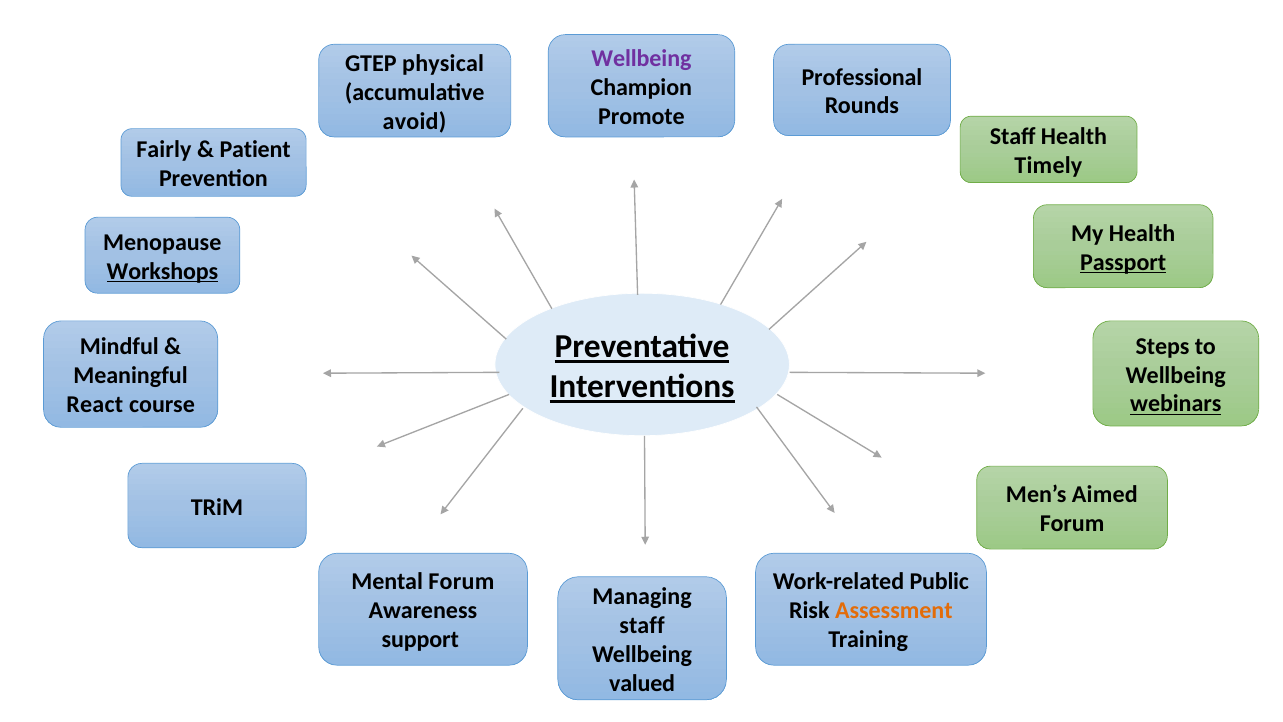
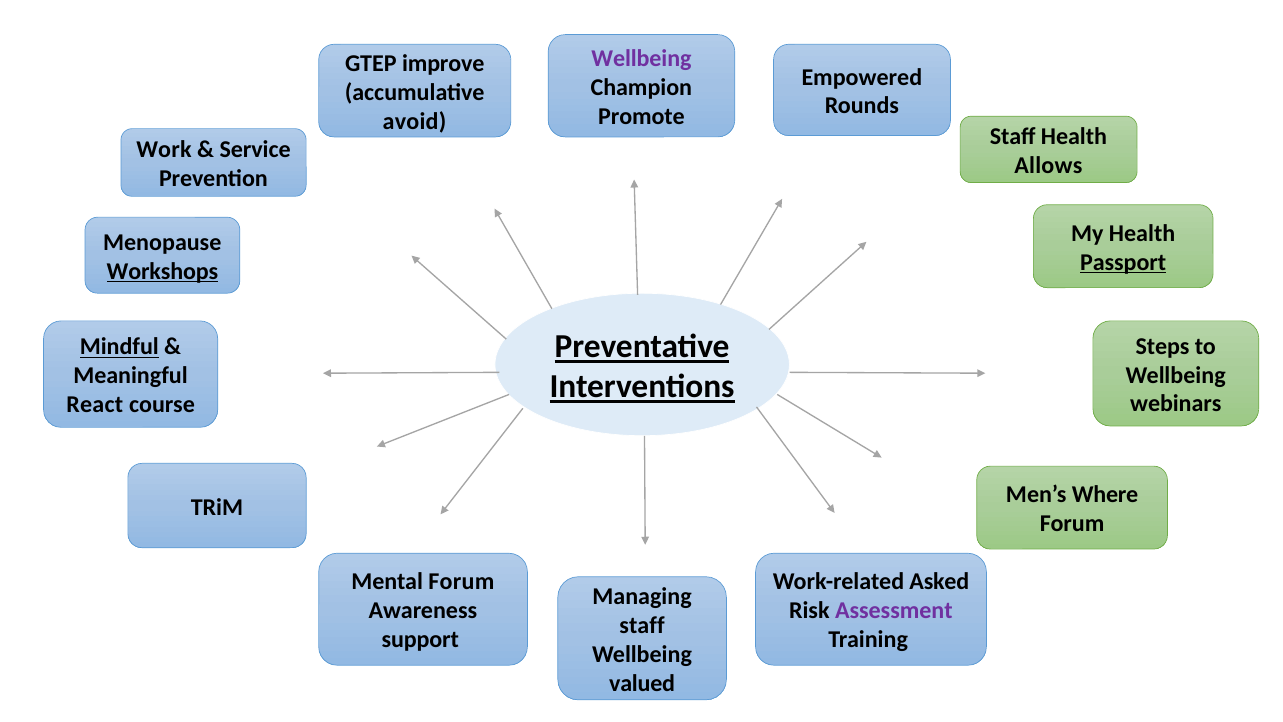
physical: physical -> improve (443, 63)
Professional: Professional -> Empowered (862, 77)
Fairly: Fairly -> Work (164, 150)
Patient: Patient -> Service (255, 150)
Timely: Timely -> Allows (1048, 165)
Mindful underline: none -> present (119, 347)
webinars underline: present -> none (1176, 404)
Aimed: Aimed -> Where (1105, 495)
Public: Public -> Asked (939, 582)
Assessment colour: orange -> purple (894, 611)
